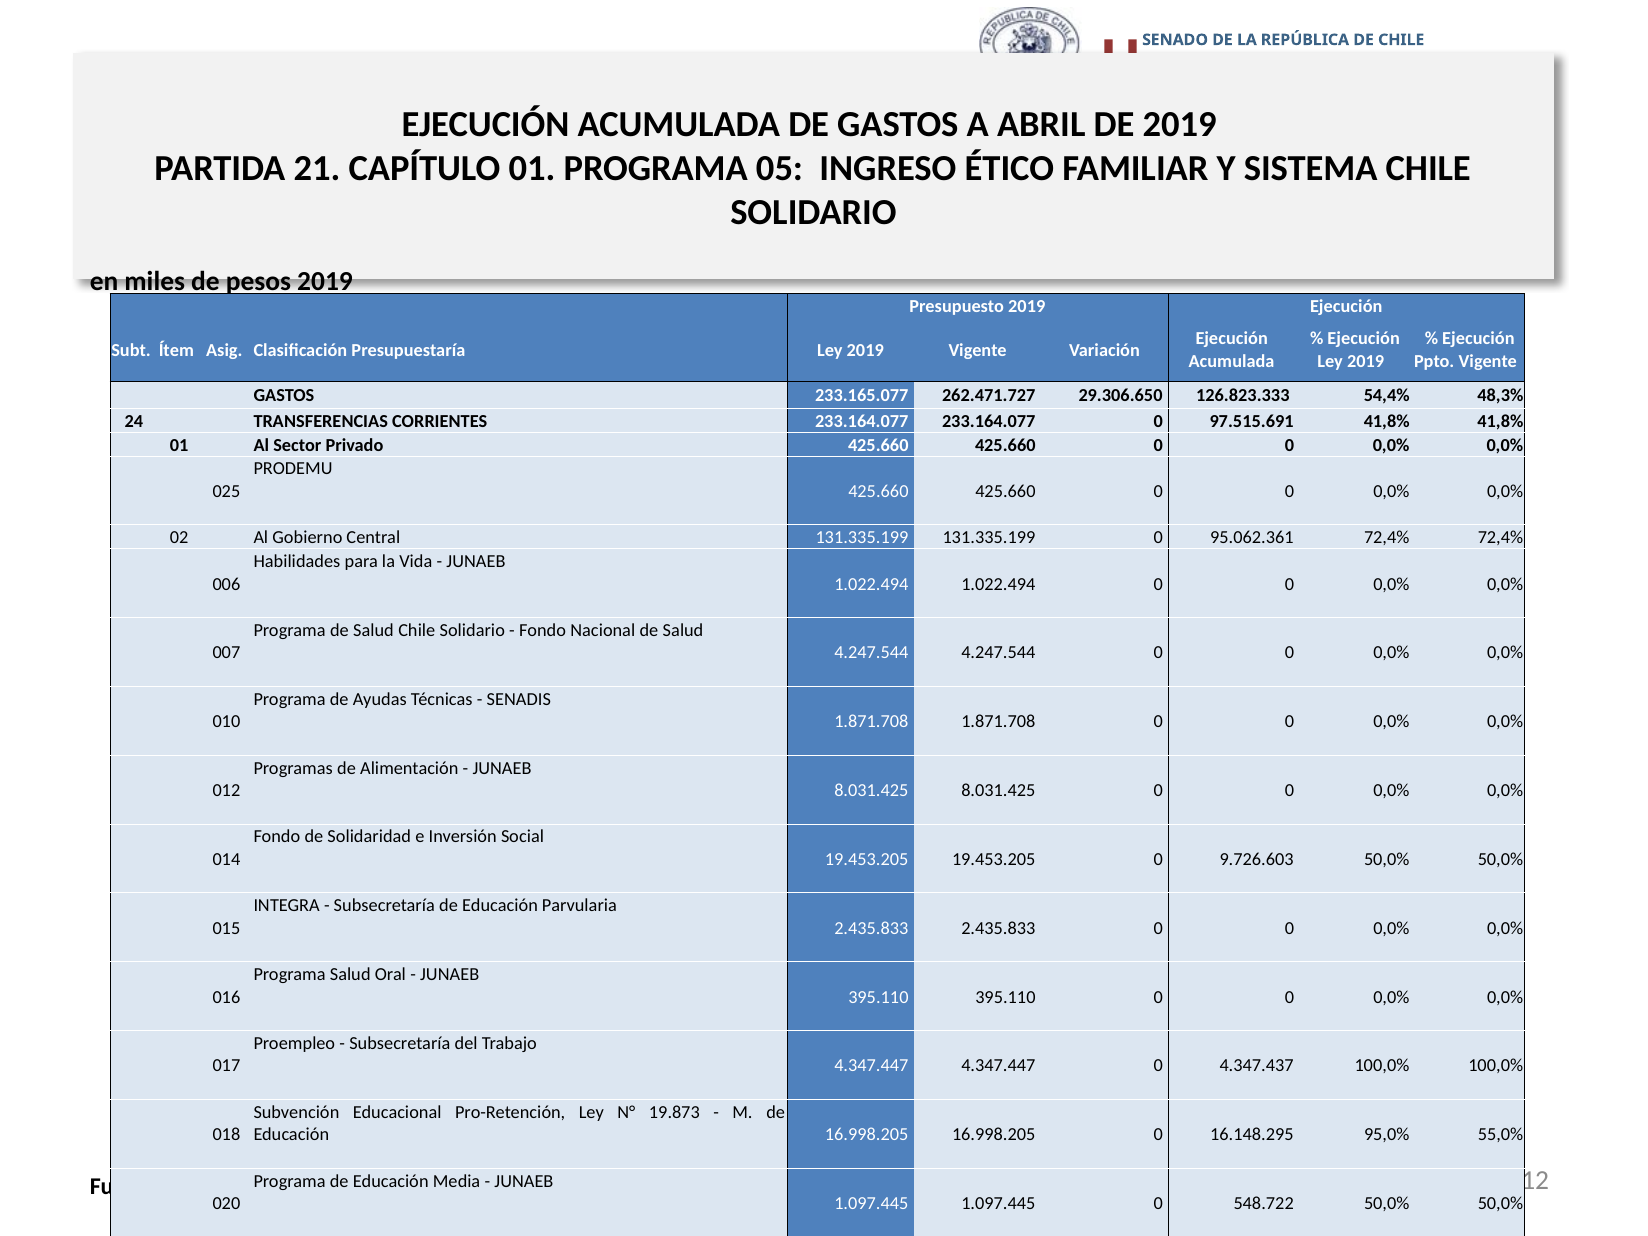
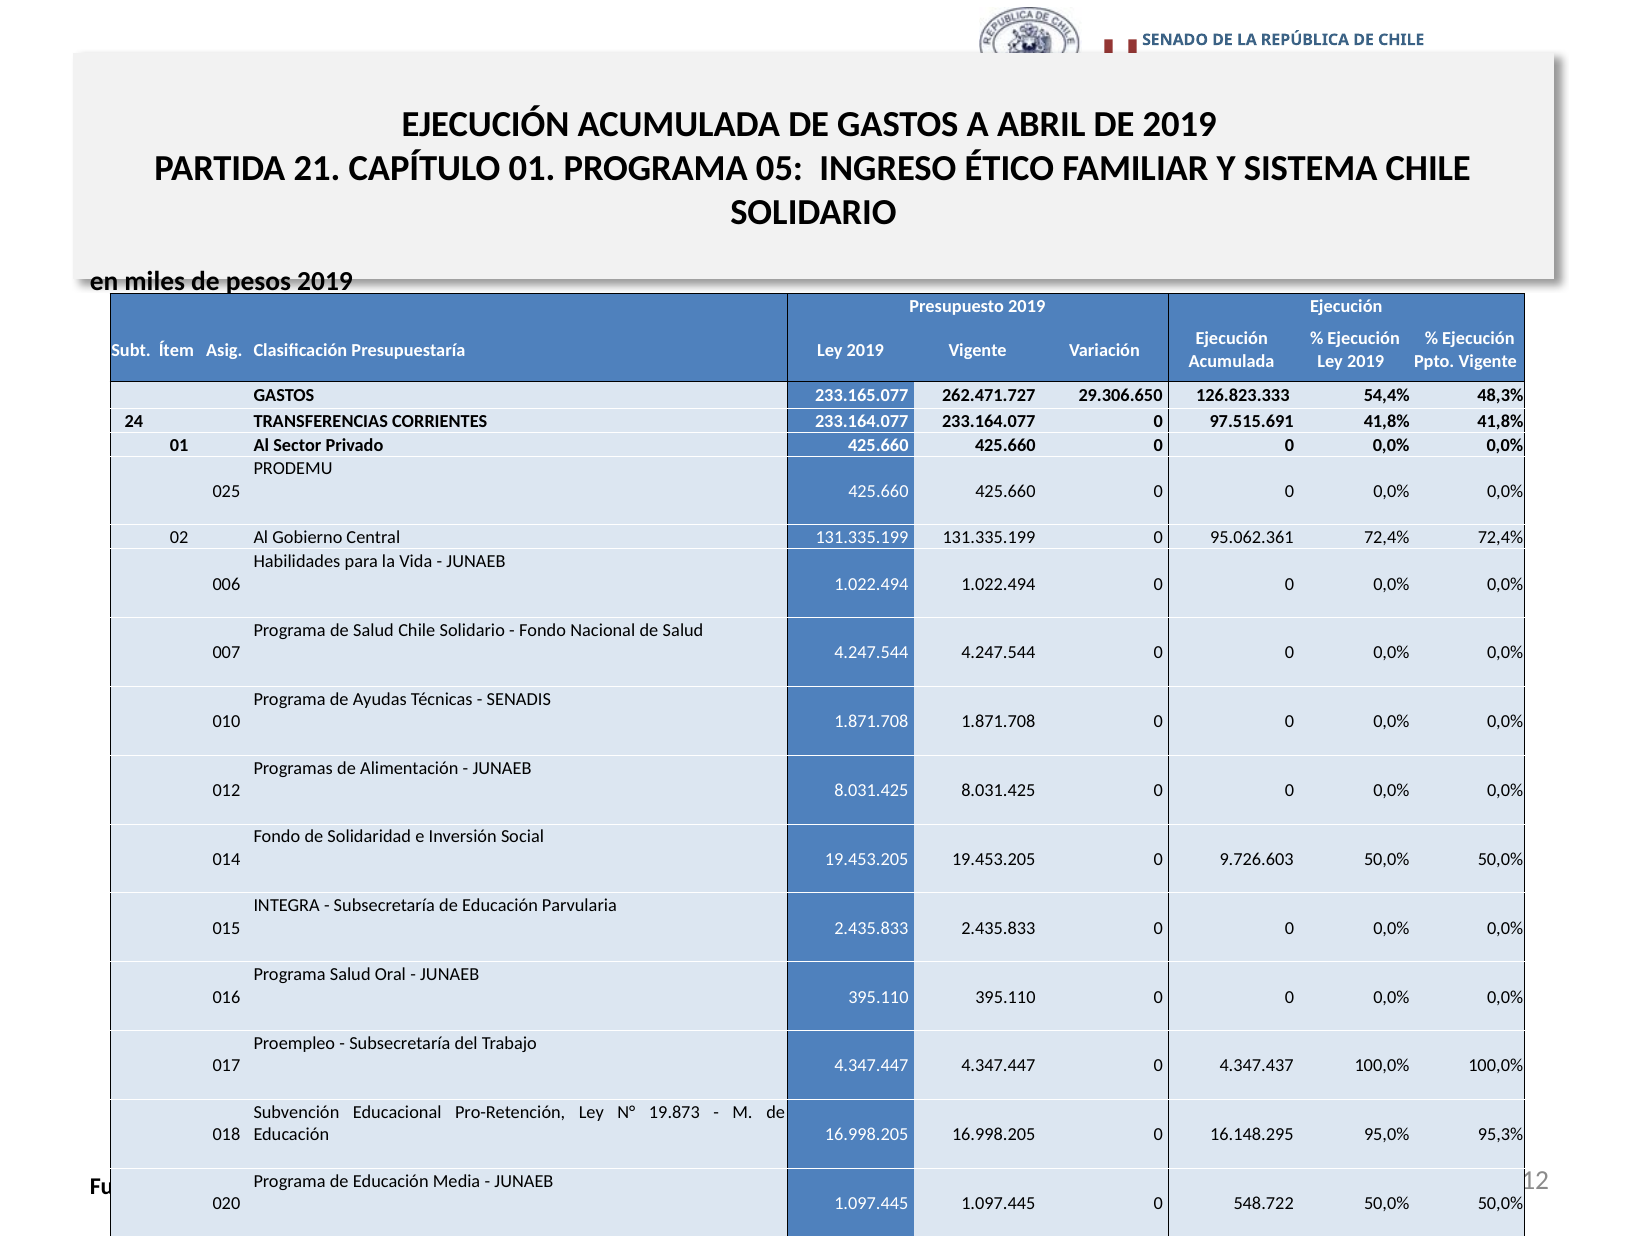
55,0%: 55,0% -> 95,3% (1500, 1135)
